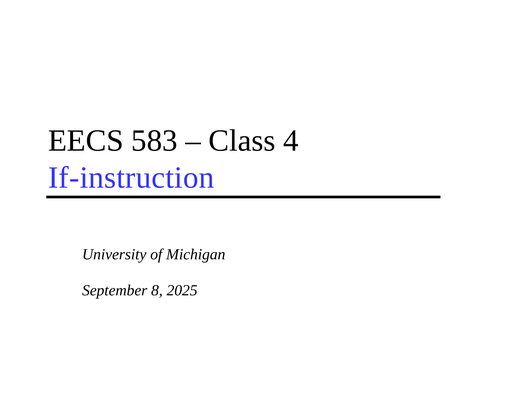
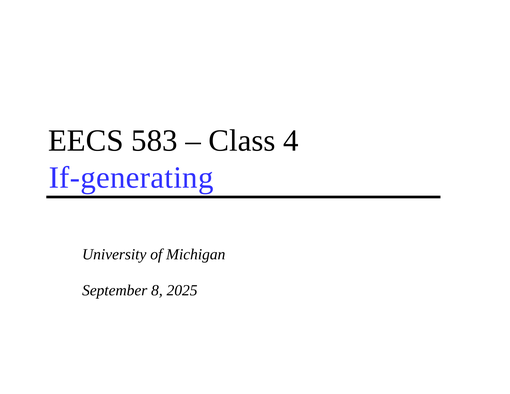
If-instruction: If-instruction -> If-generating (131, 178)
